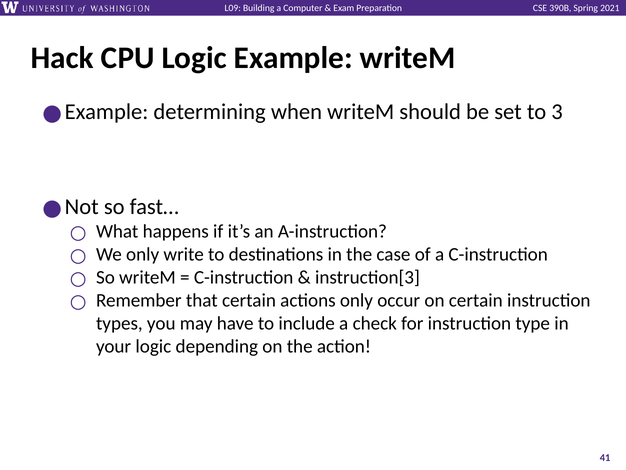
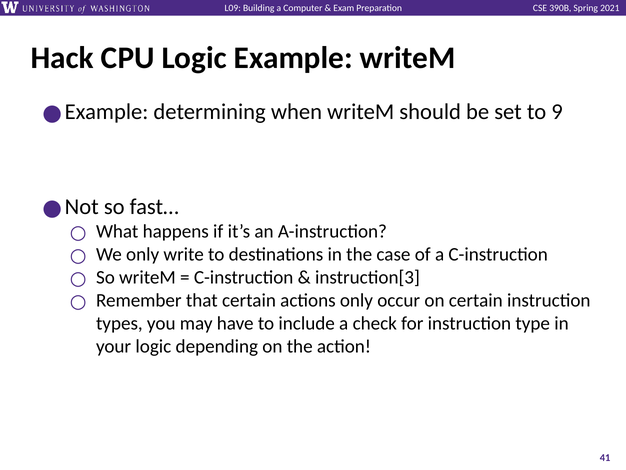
3: 3 -> 9 (557, 112)
